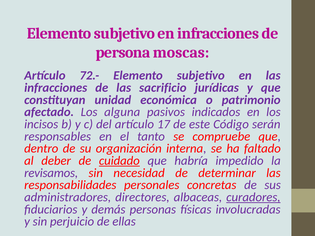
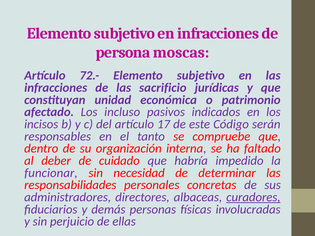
alguna: alguna -> incluso (122, 112)
cuidado underline: present -> none (119, 161)
revisamos: revisamos -> funcionar (51, 173)
